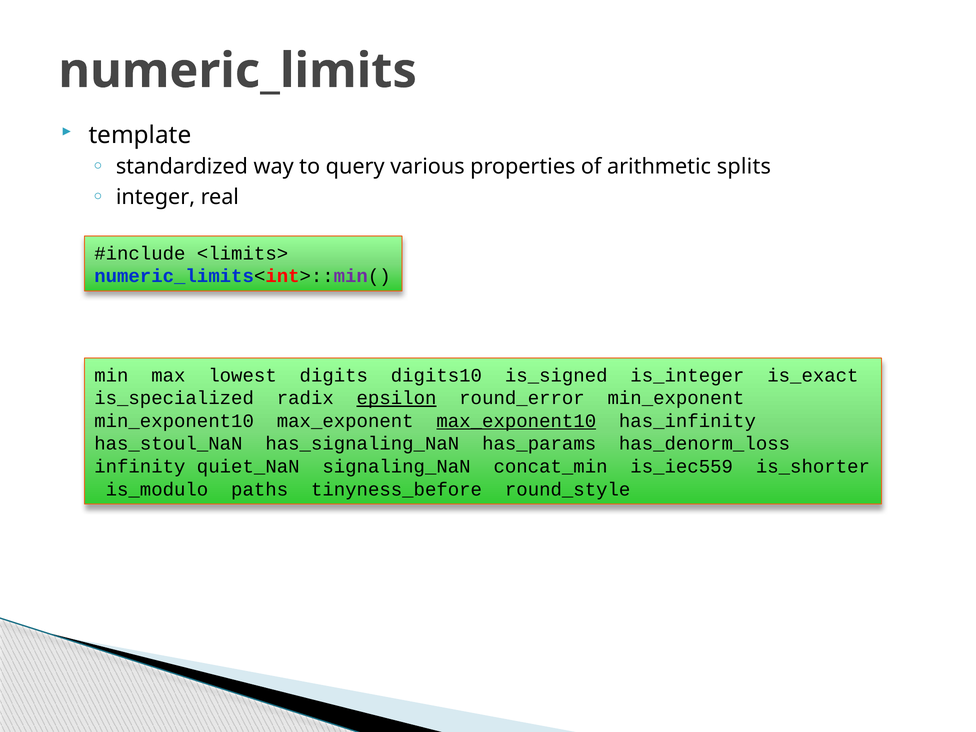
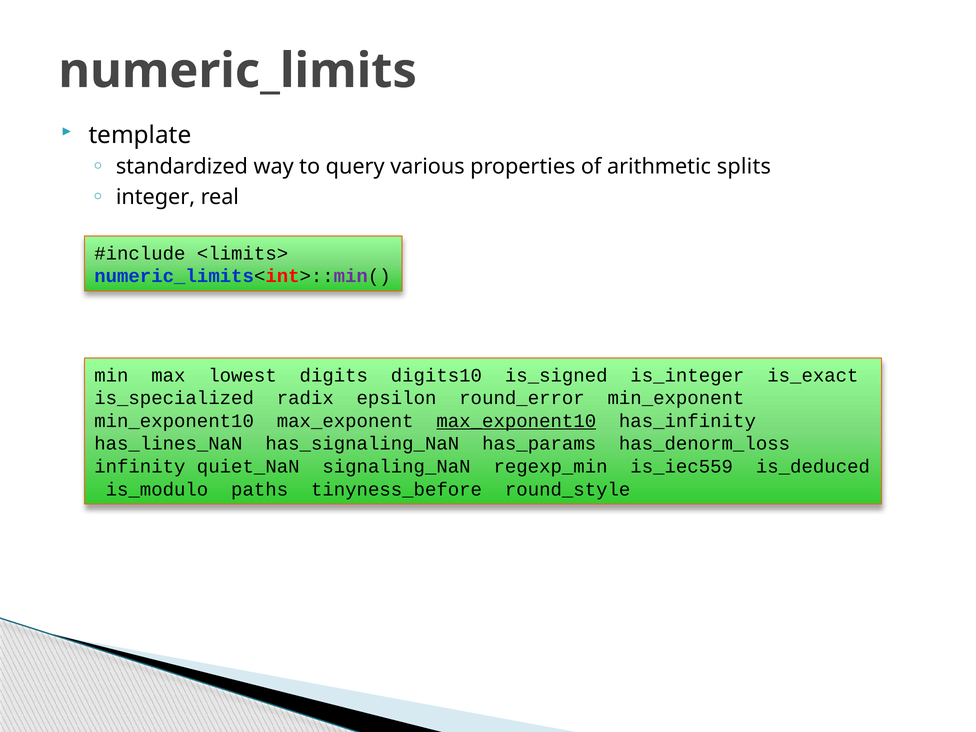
epsilon underline: present -> none (397, 398)
has_stoul_NaN: has_stoul_NaN -> has_lines_NaN (168, 444)
concat_min: concat_min -> regexp_min (551, 466)
is_shorter: is_shorter -> is_deduced (813, 466)
